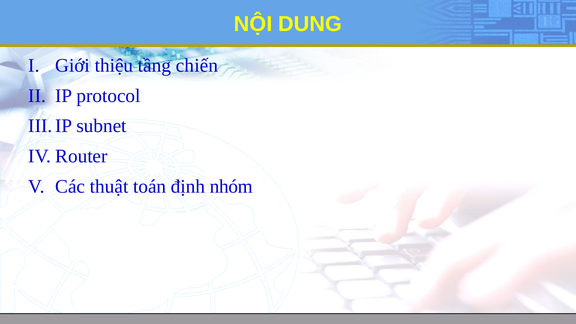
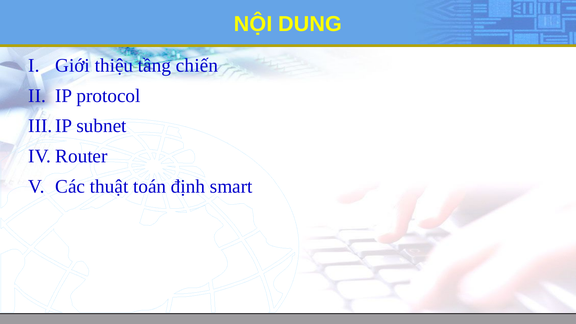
nhóm: nhóm -> smart (231, 186)
